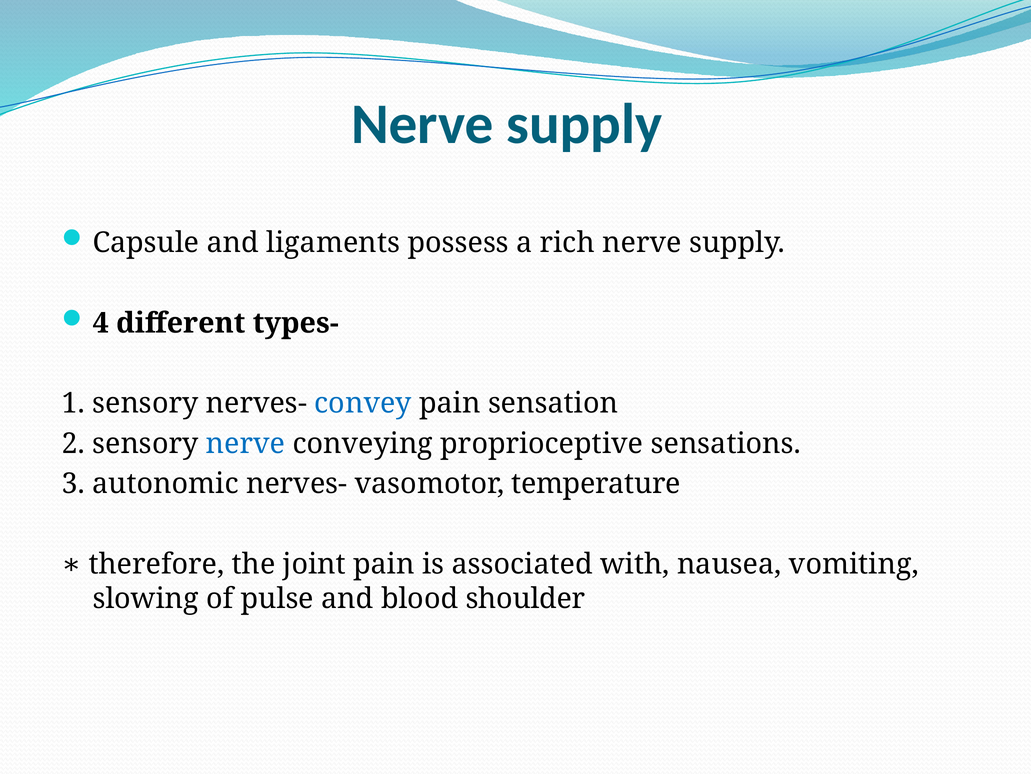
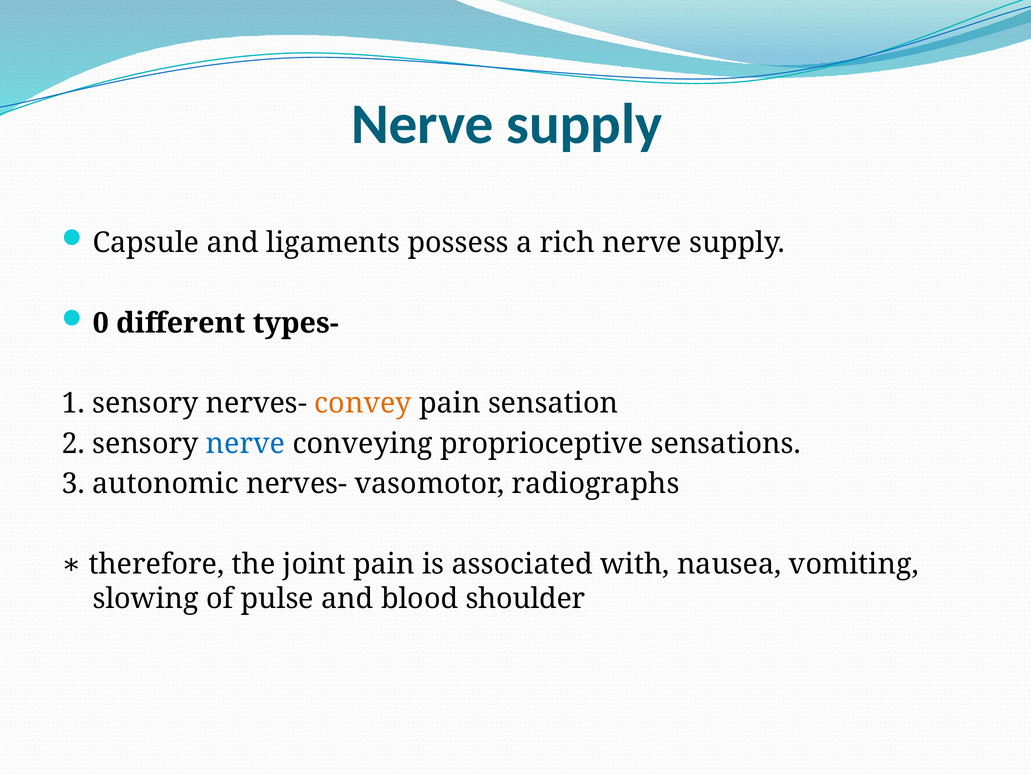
4: 4 -> 0 (101, 323)
convey colour: blue -> orange (363, 403)
temperature: temperature -> radiographs (596, 483)
